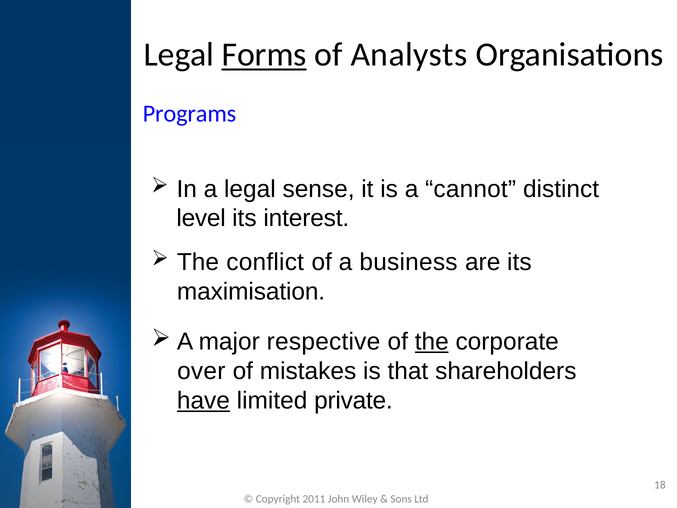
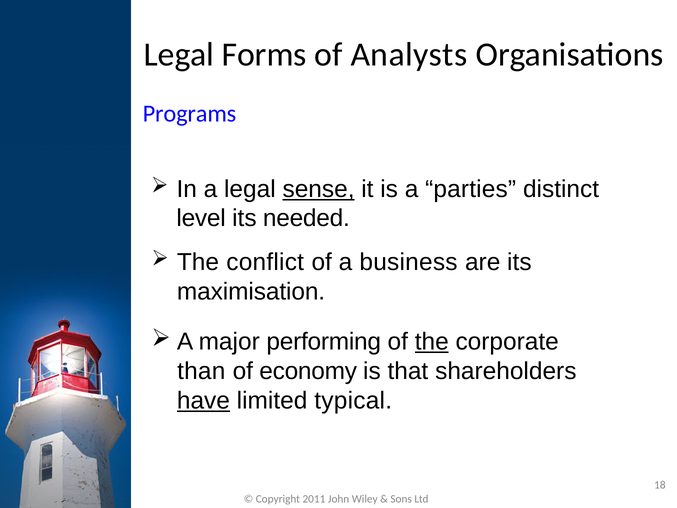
Forms underline: present -> none (264, 55)
sense underline: none -> present (319, 189)
cannot: cannot -> parties (471, 189)
interest: interest -> needed (306, 218)
respective: respective -> performing (324, 342)
over: over -> than (201, 371)
mistakes: mistakes -> economy (308, 371)
private: private -> typical (353, 400)
